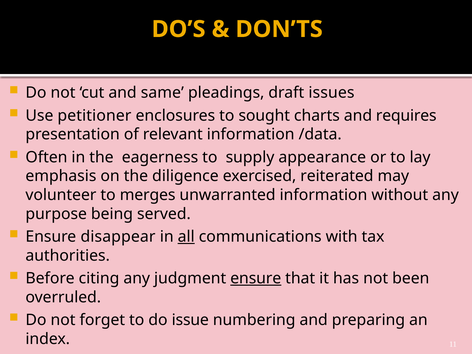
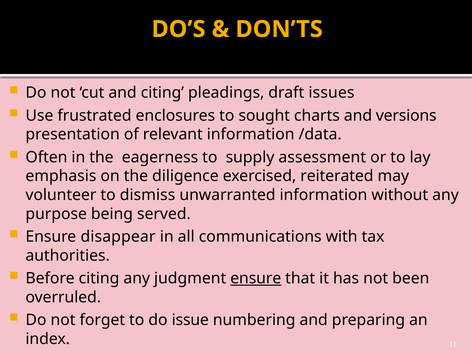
and same: same -> citing (162, 93)
petitioner: petitioner -> frustrated (95, 116)
requires: requires -> versions (406, 116)
appearance: appearance -> assessment (322, 157)
merges: merges -> dismiss (148, 195)
all underline: present -> none (186, 237)
